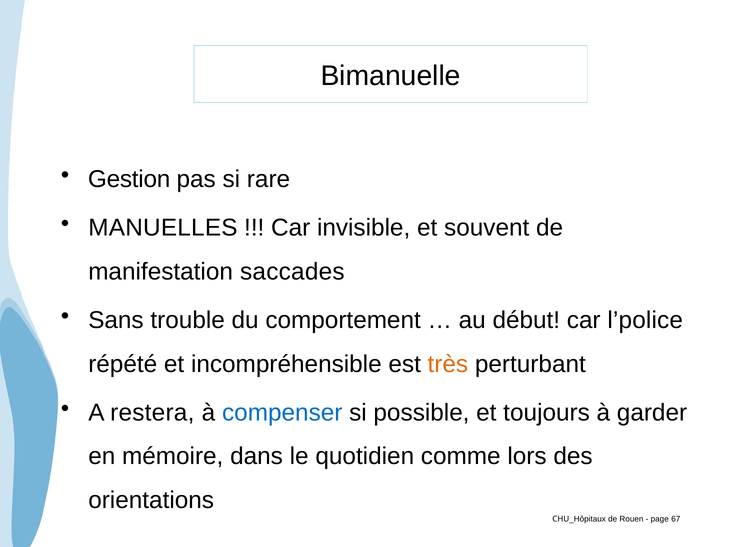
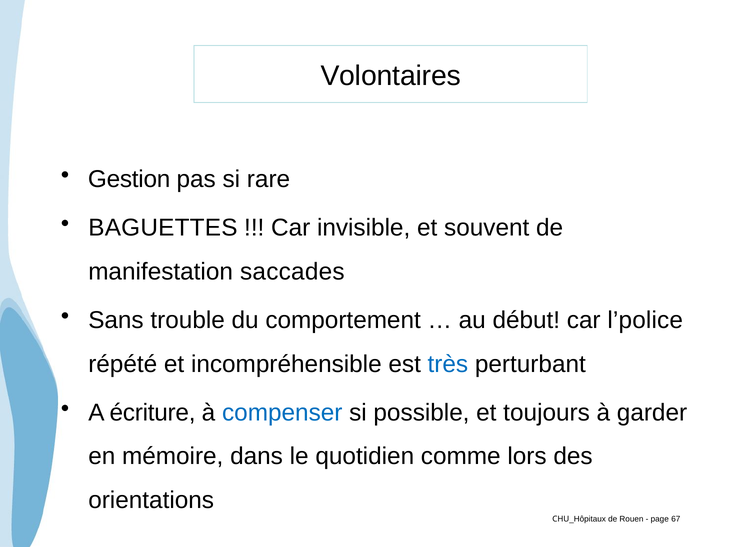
Bimanuelle: Bimanuelle -> Volontaires (391, 76)
MANUELLES: MANUELLES -> BAGUETTES (163, 228)
très colour: orange -> blue (448, 364)
restera: restera -> écriture (153, 413)
